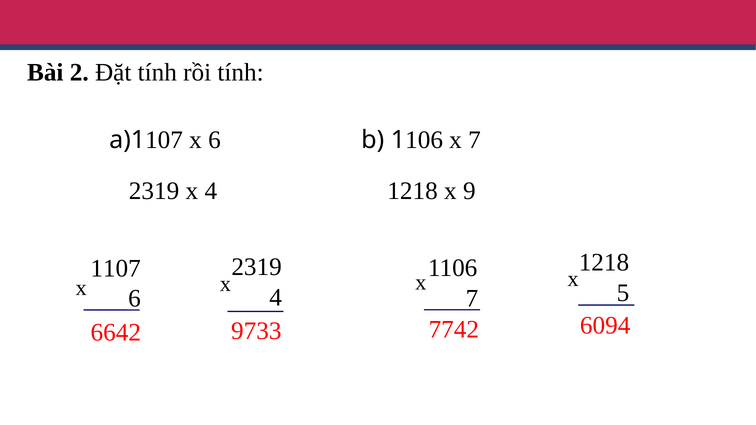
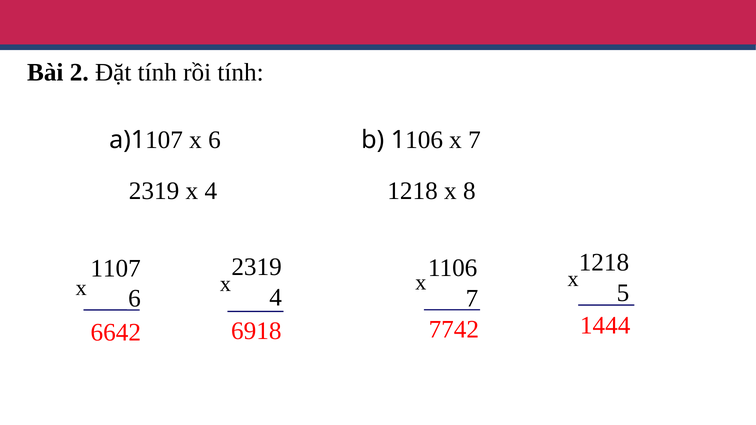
9: 9 -> 8 (469, 191)
6094: 6094 -> 1444 (605, 325)
9733: 9733 -> 6918 (256, 331)
